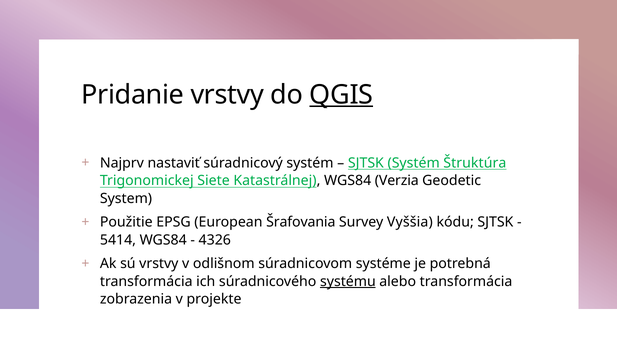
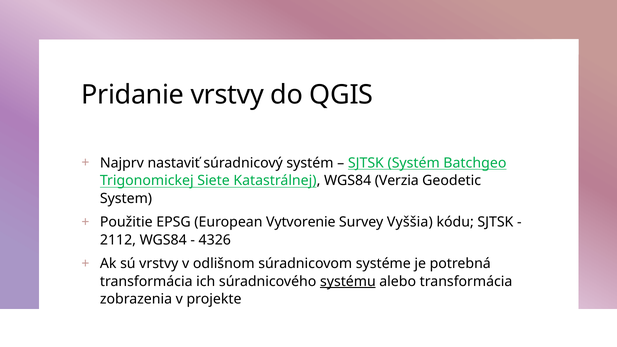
QGIS underline: present -> none (341, 95)
Štruktúra: Štruktúra -> Batchgeo (475, 163)
Šrafovania: Šrafovania -> Vytvorenie (301, 222)
5414: 5414 -> 2112 (118, 240)
